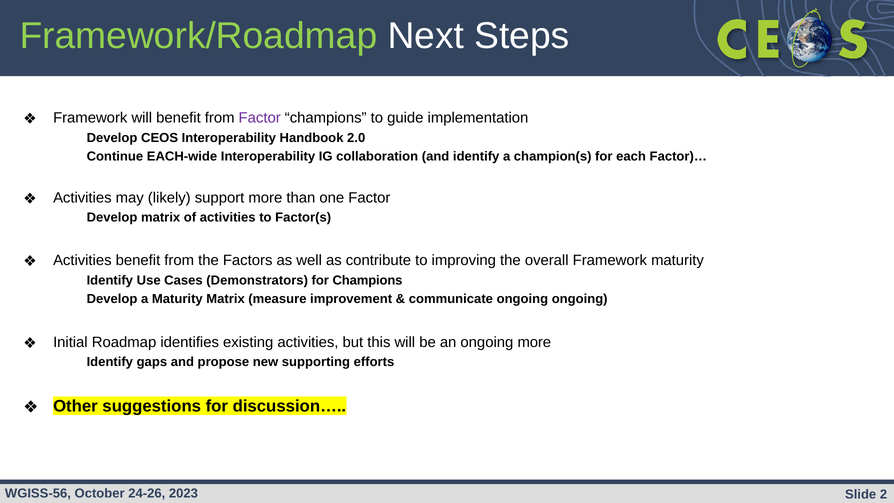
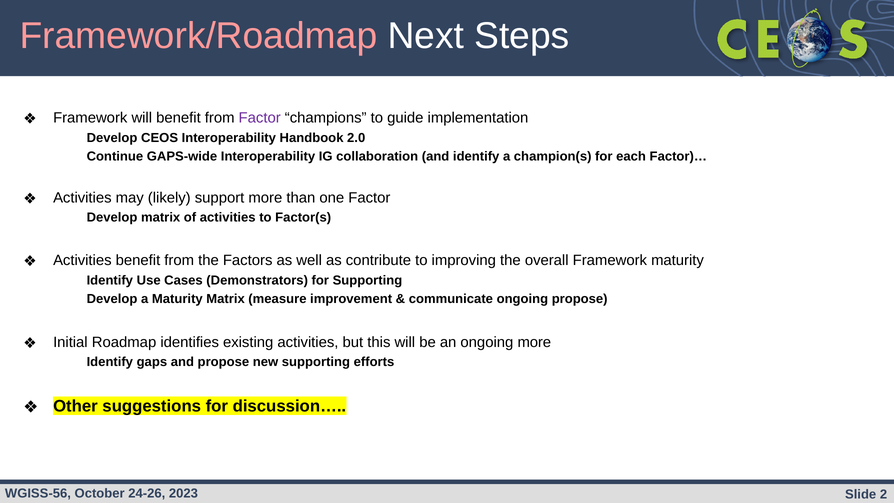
Framework/Roadmap colour: light green -> pink (198, 36)
EACH-wide: EACH-wide -> GAPS-wide (182, 156)
for Champions: Champions -> Supporting (367, 280)
ongoing ongoing: ongoing -> propose (580, 299)
